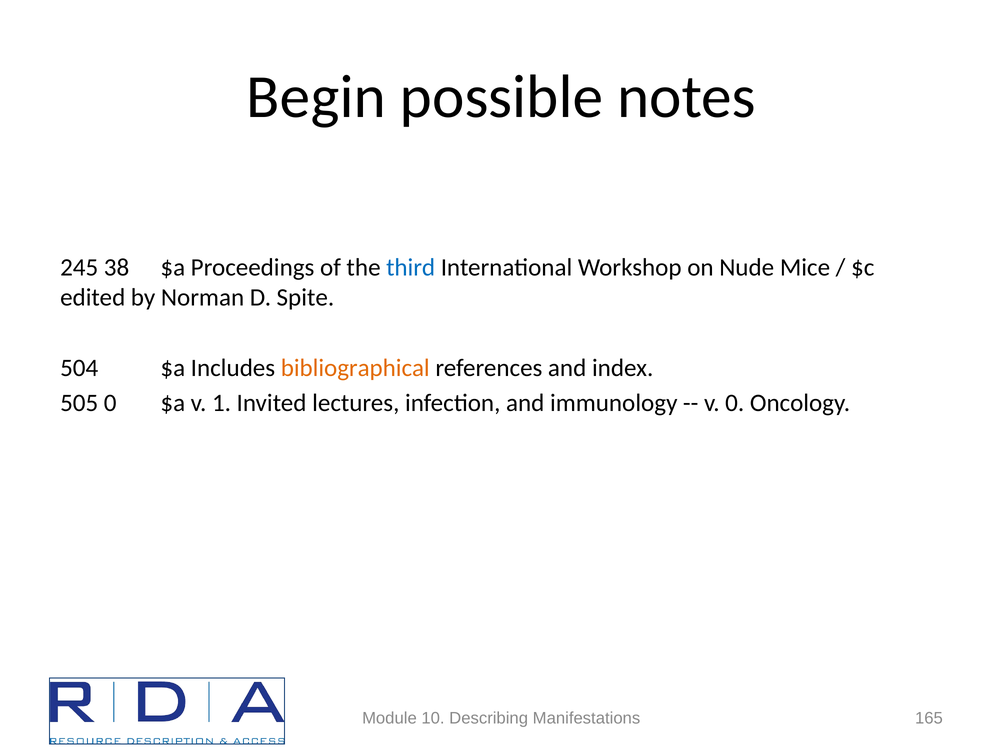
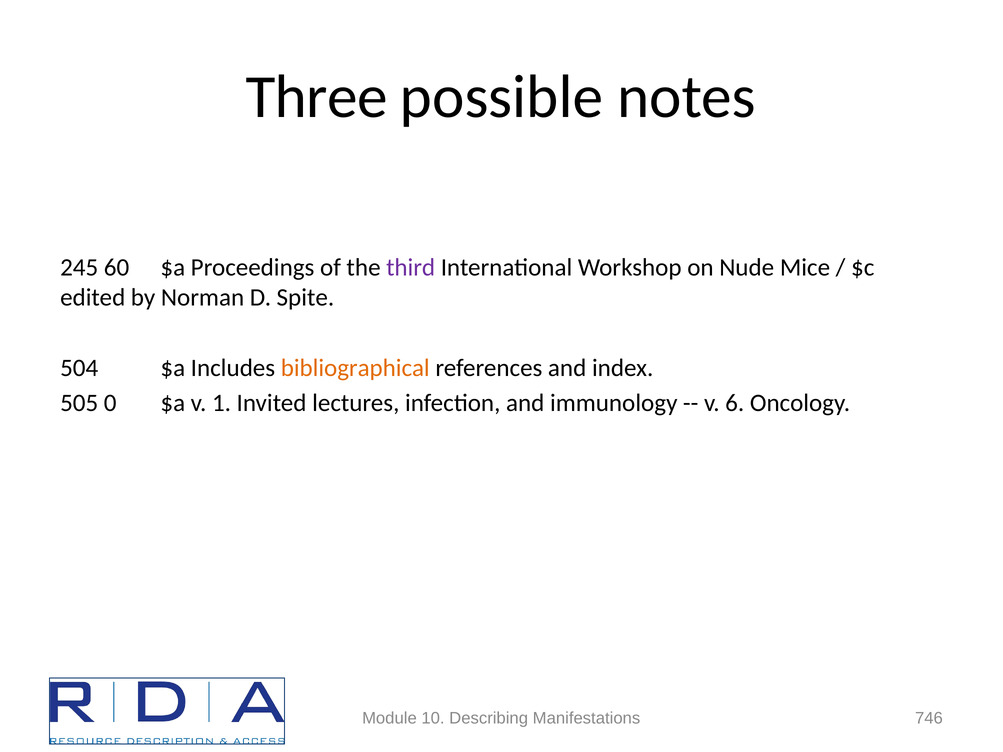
Begin: Begin -> Three (317, 97)
38: 38 -> 60 (116, 268)
third colour: blue -> purple (411, 268)
v 0: 0 -> 6 (735, 403)
165: 165 -> 746 (929, 718)
